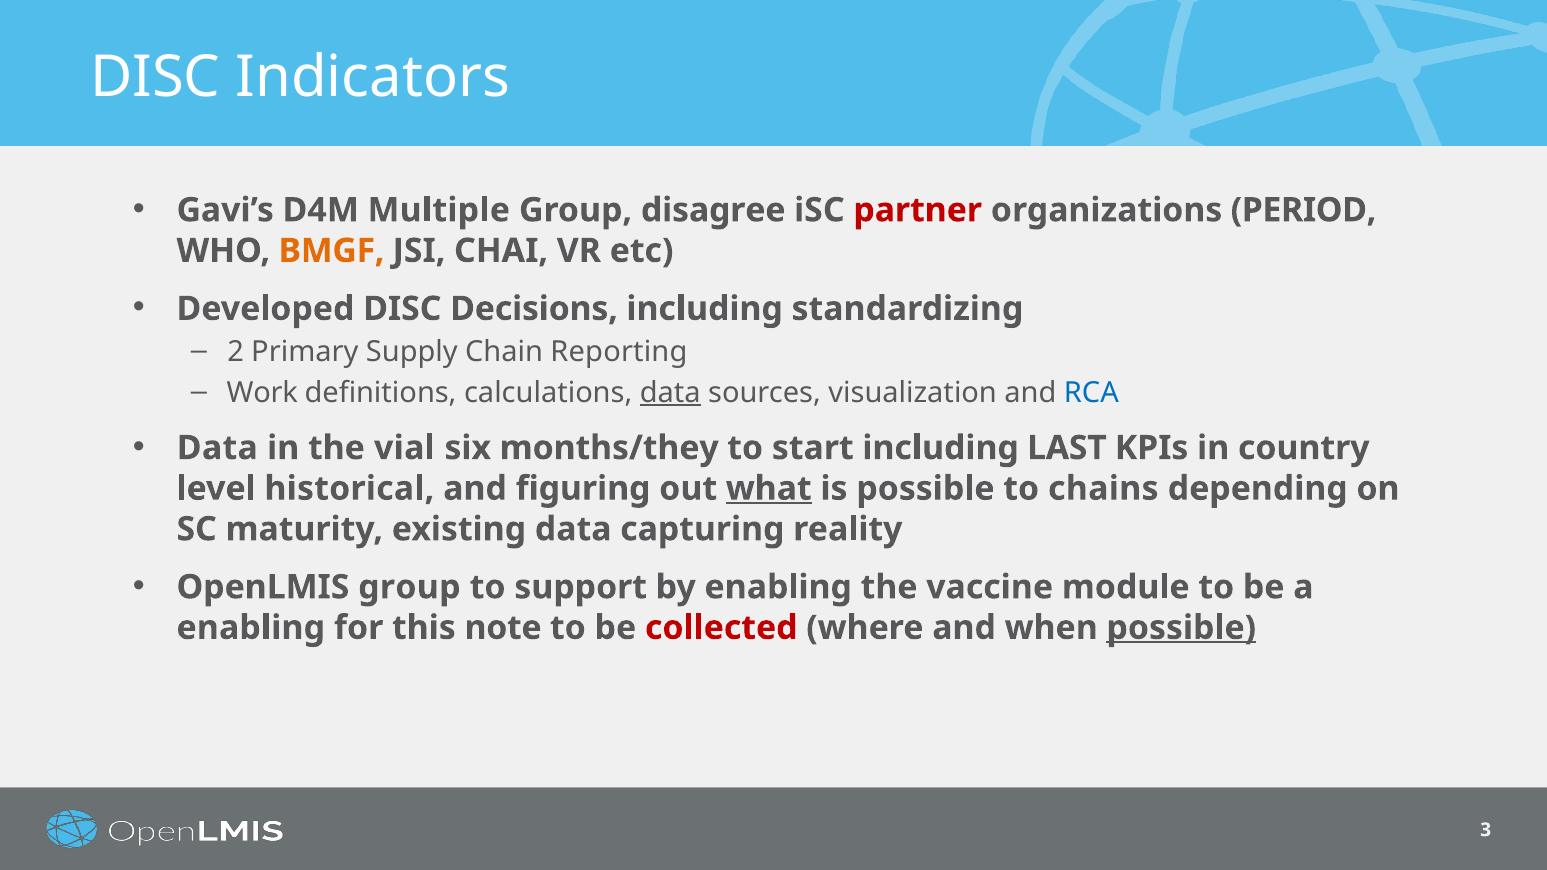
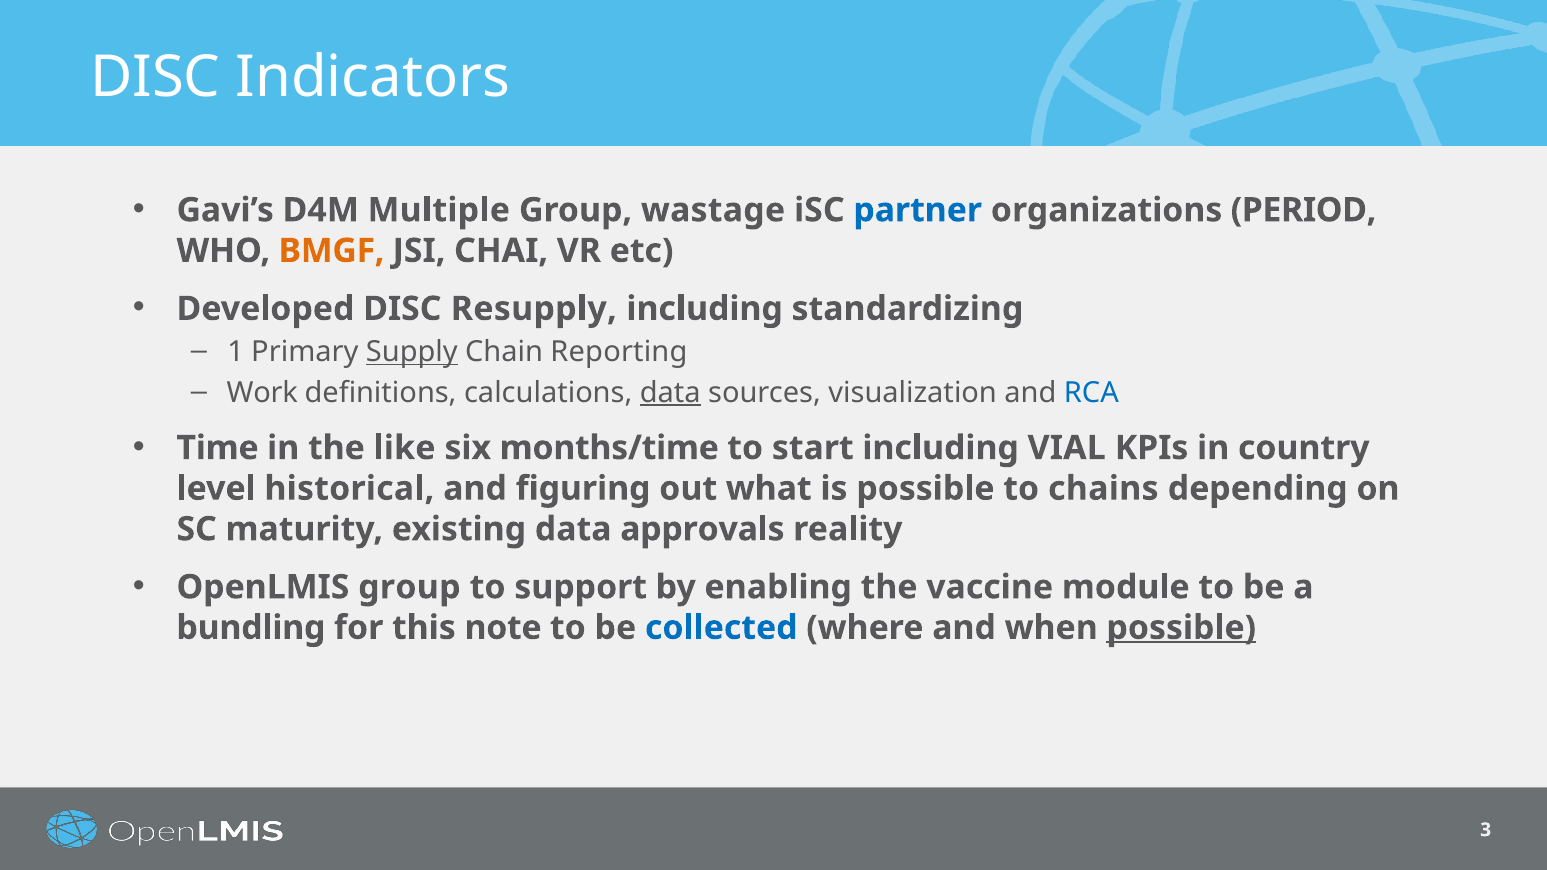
disagree: disagree -> wastage (713, 210)
partner colour: red -> blue (918, 210)
Decisions: Decisions -> Resupply (534, 309)
2: 2 -> 1 (236, 352)
Supply underline: none -> present (412, 352)
Data: Data -> Time (218, 448)
vial: vial -> like (405, 448)
months/they: months/they -> months/time (609, 448)
LAST: LAST -> VIAL (1067, 448)
what underline: present -> none (769, 489)
capturing: capturing -> approvals (702, 529)
enabling: enabling -> bundling (251, 628)
collected colour: red -> blue (721, 628)
